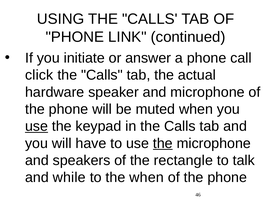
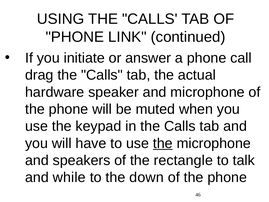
click: click -> drag (39, 75)
use underline: present -> none (37, 126)
the when: when -> down (147, 177)
